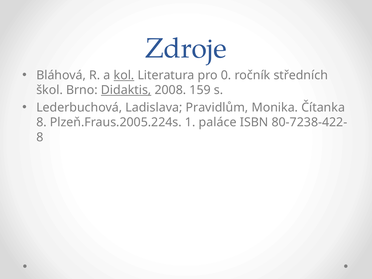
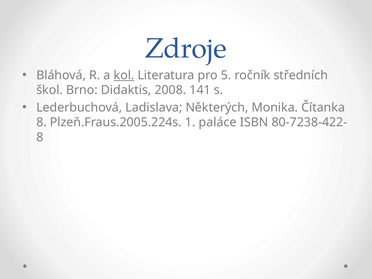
0: 0 -> 5 (226, 75)
Didaktis underline: present -> none (126, 90)
159: 159 -> 141 (200, 90)
Pravidlům: Pravidlům -> Některých (217, 108)
